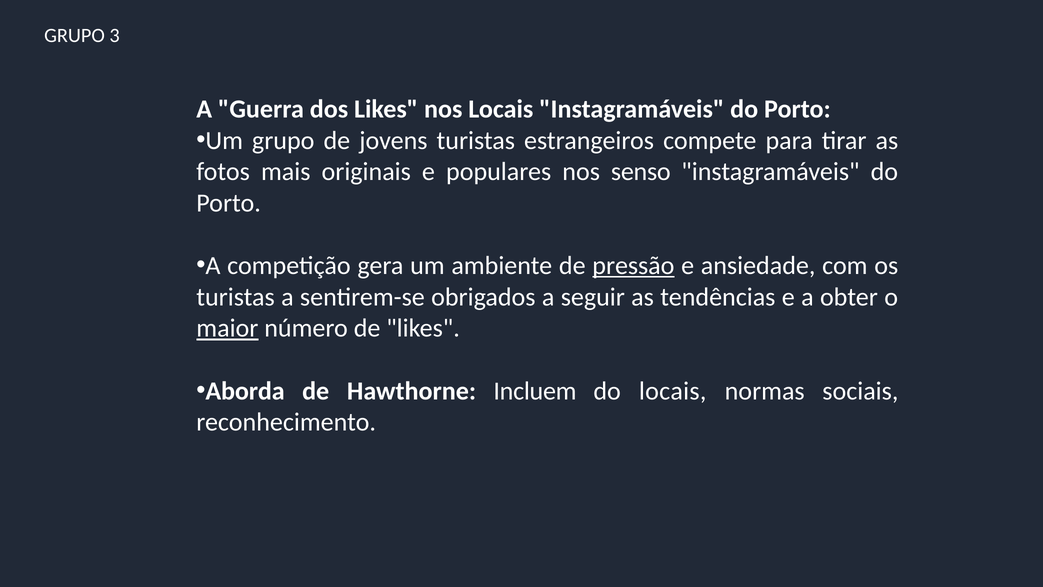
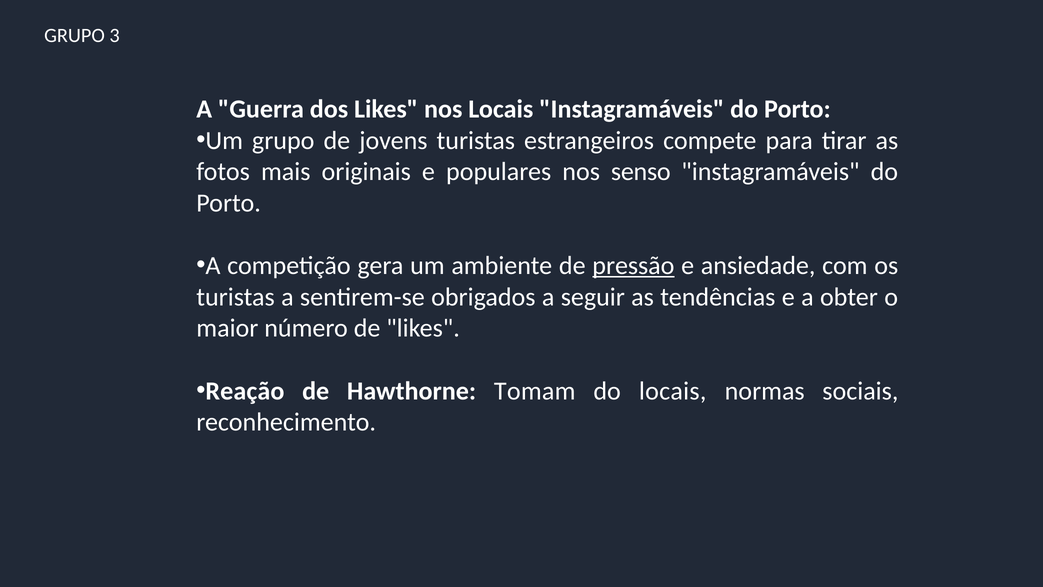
maior underline: present -> none (227, 328)
Aborda: Aborda -> Reação (245, 391)
Incluem: Incluem -> Tomam (535, 391)
